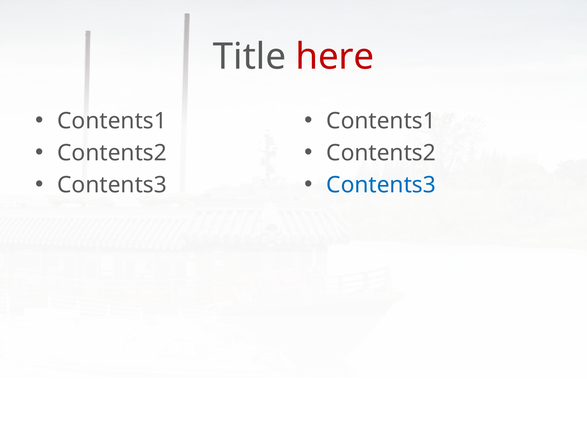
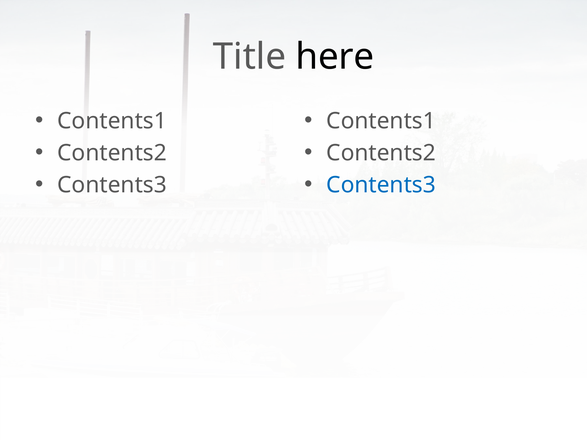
here colour: red -> black (335, 57)
